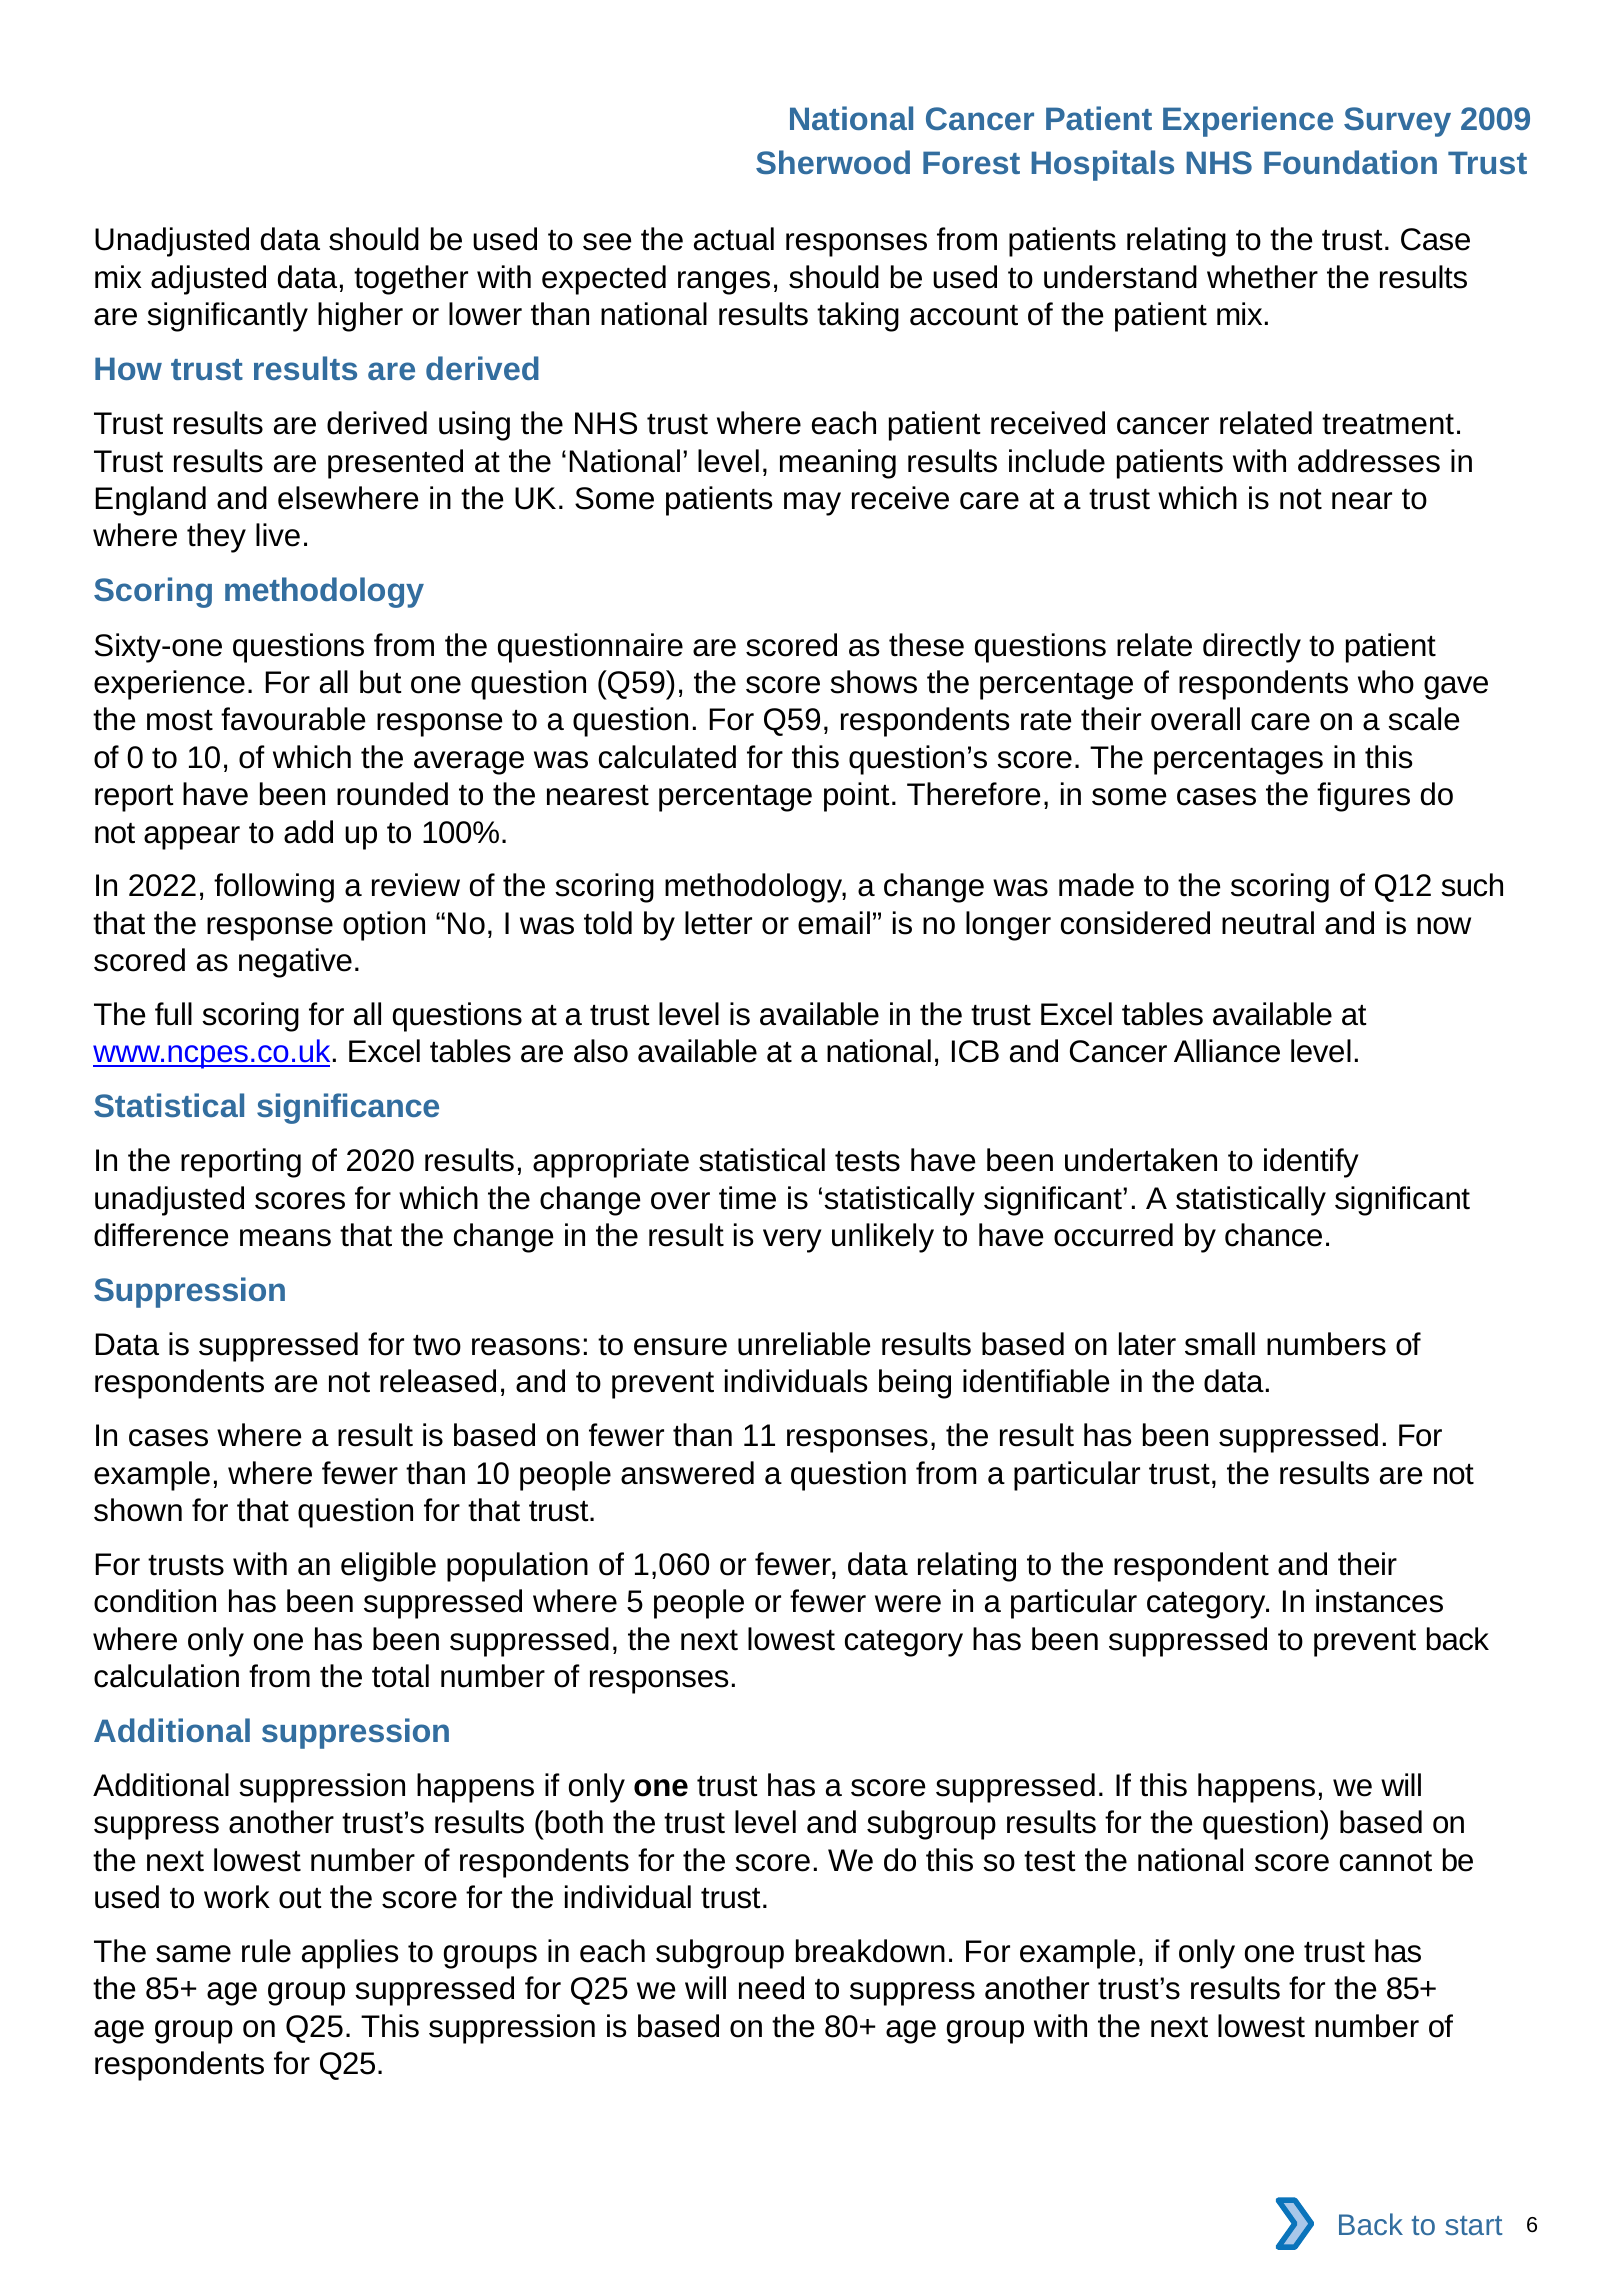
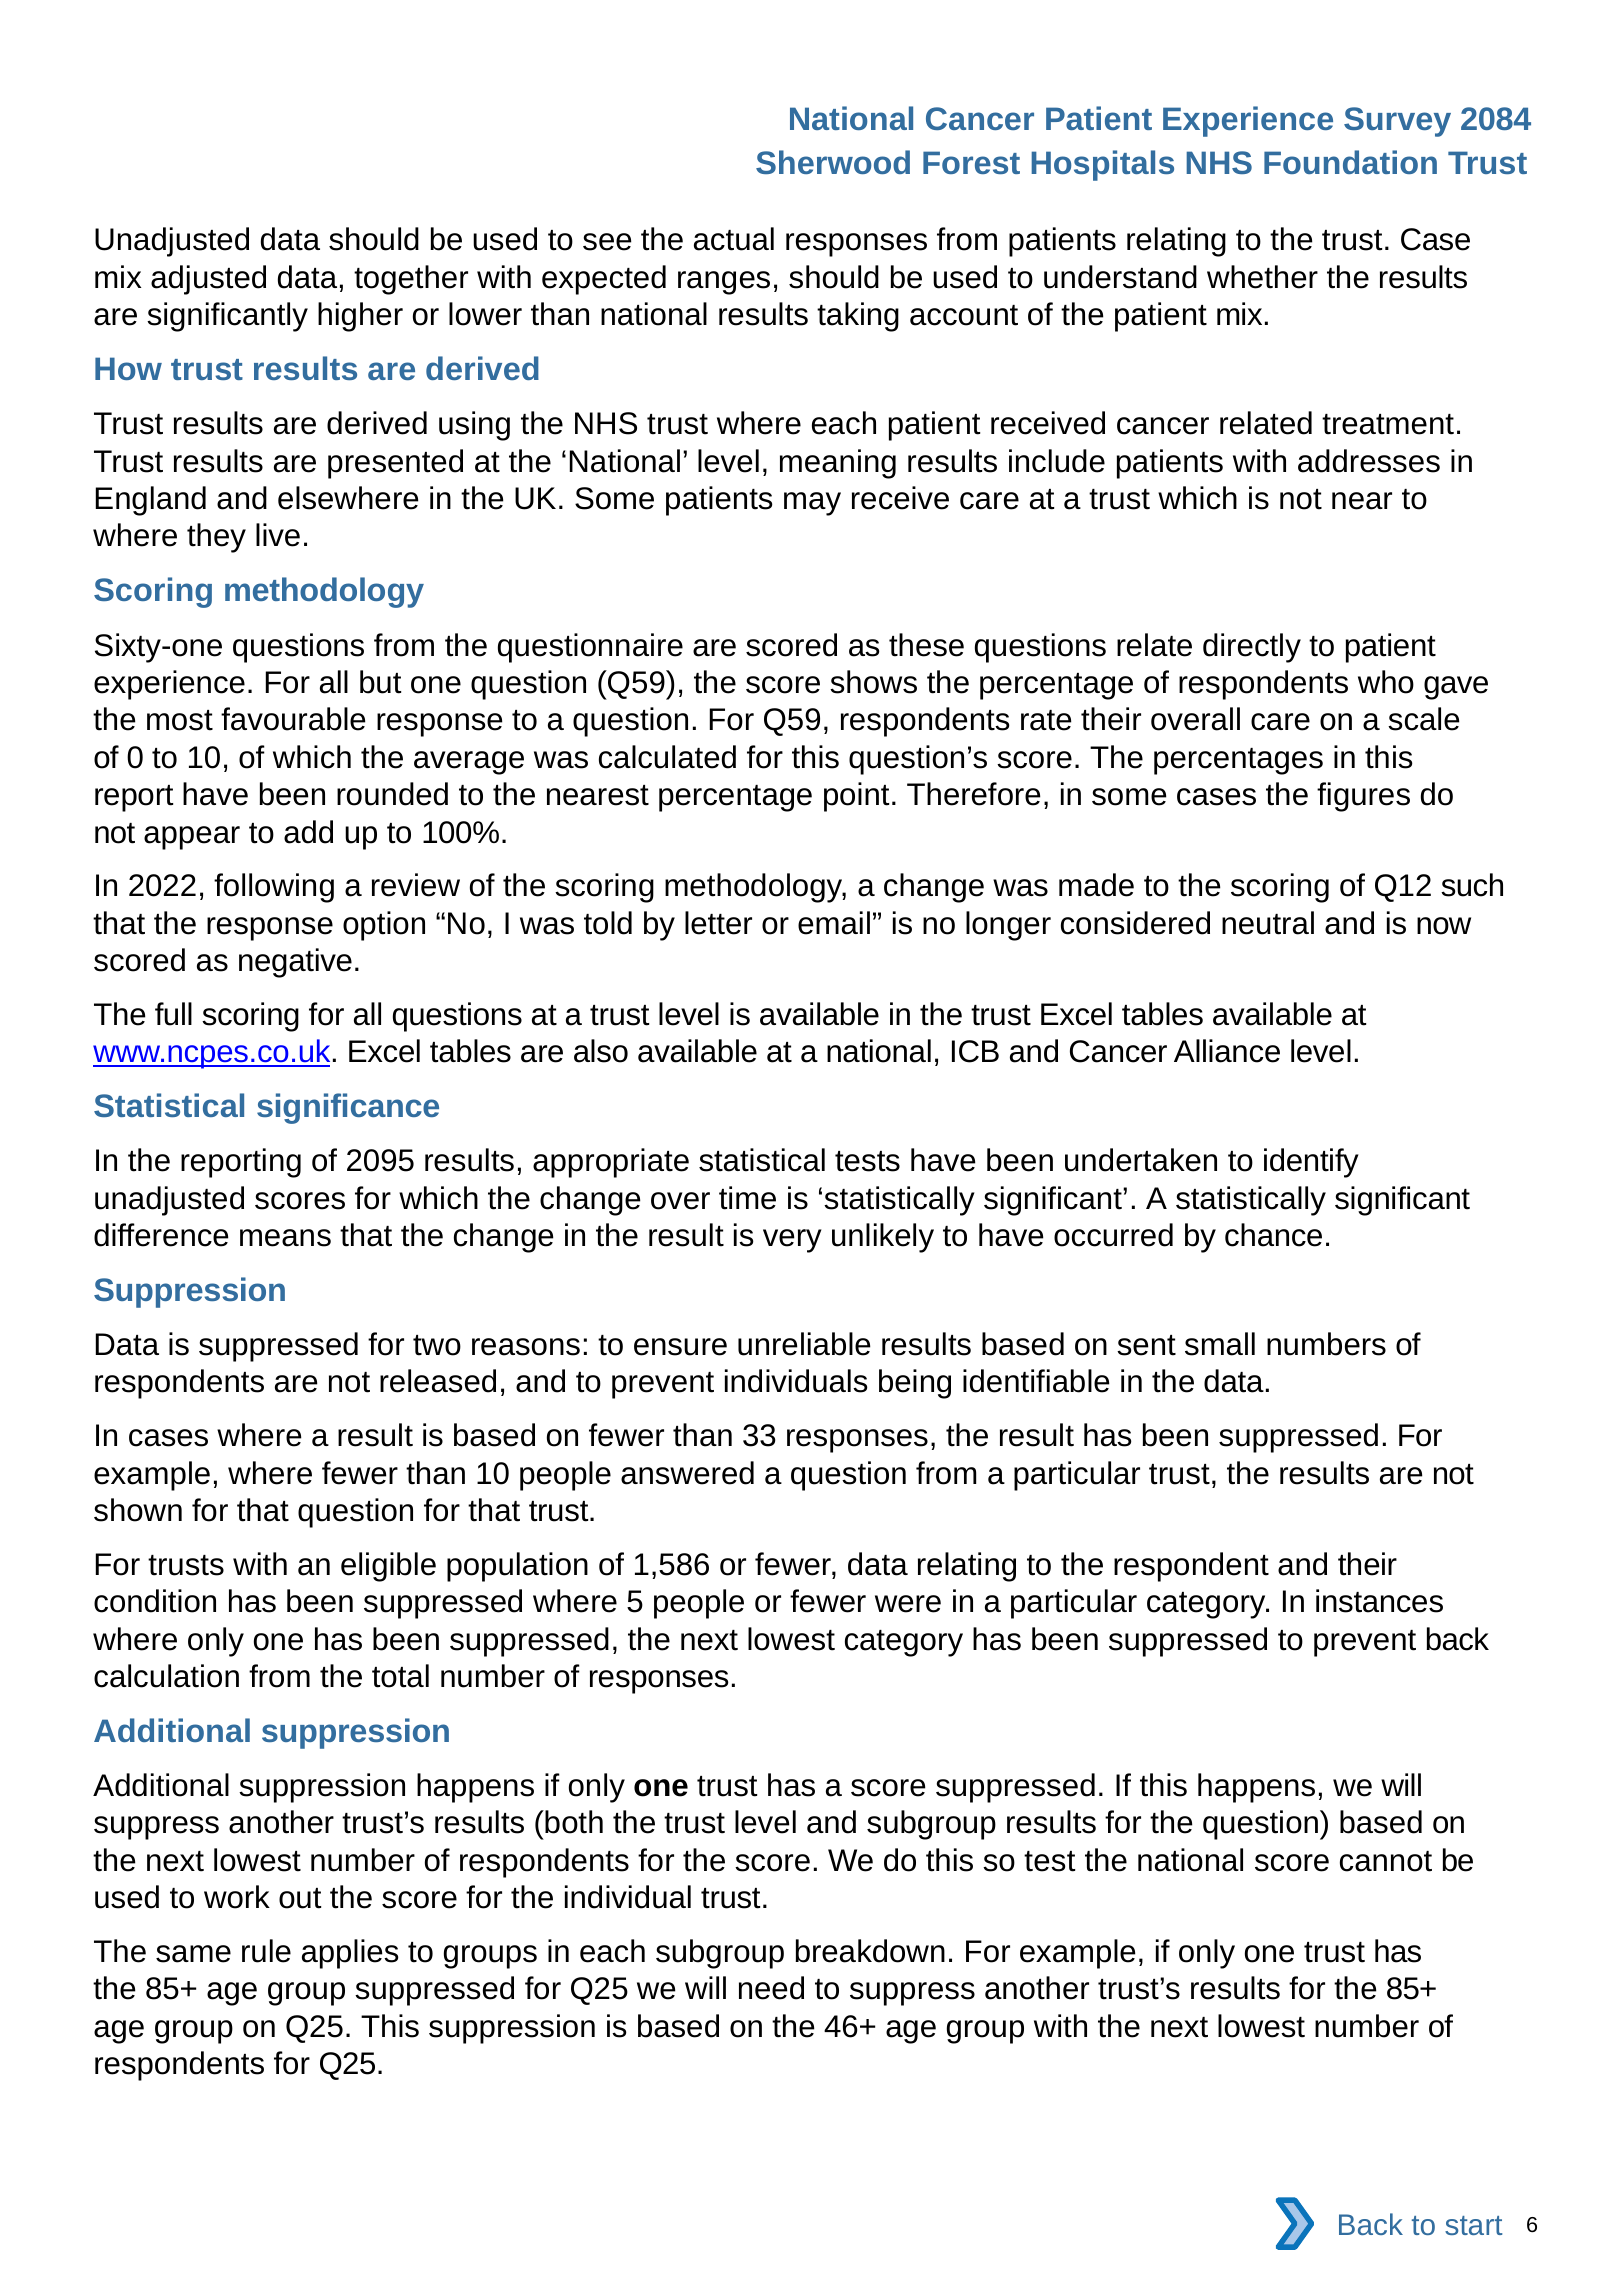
2009: 2009 -> 2084 (1496, 120)
2020: 2020 -> 2095 (380, 1162)
later: later -> sent (1146, 1346)
11: 11 -> 33 (759, 1437)
1,060: 1,060 -> 1,586 (672, 1565)
80+: 80+ -> 46+ (850, 2028)
